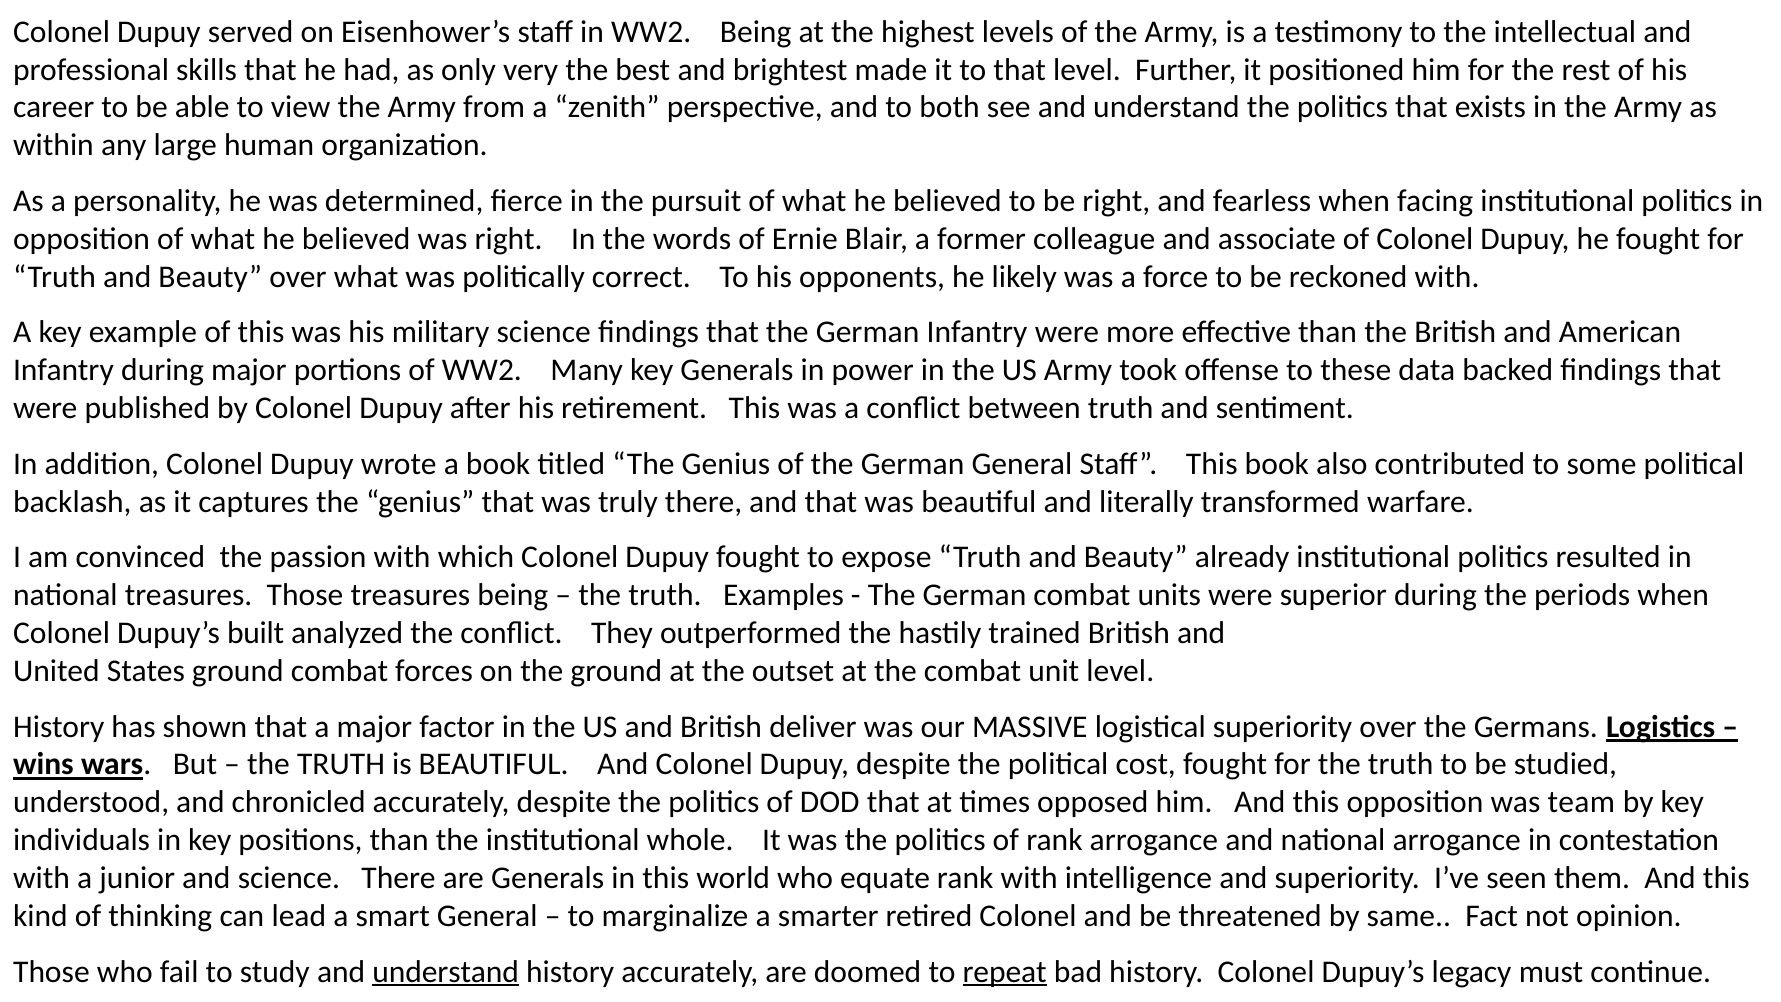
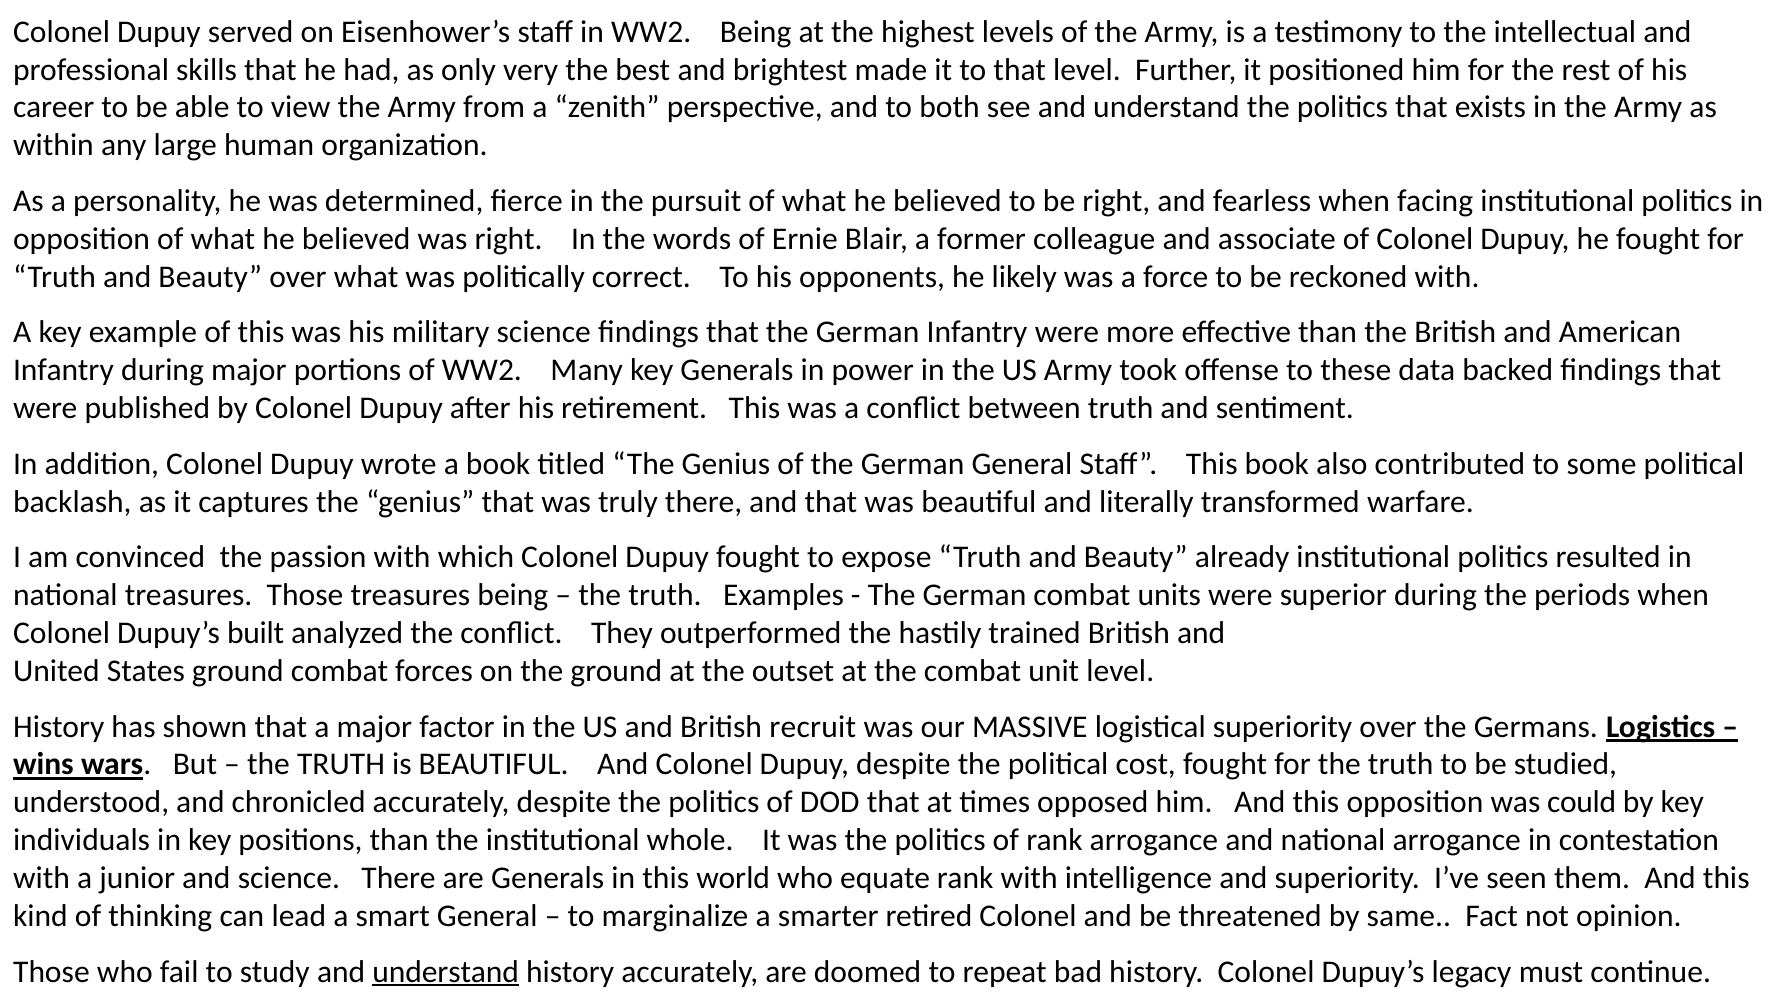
deliver: deliver -> recruit (813, 727)
team: team -> could (1582, 802)
repeat underline: present -> none (1005, 971)
